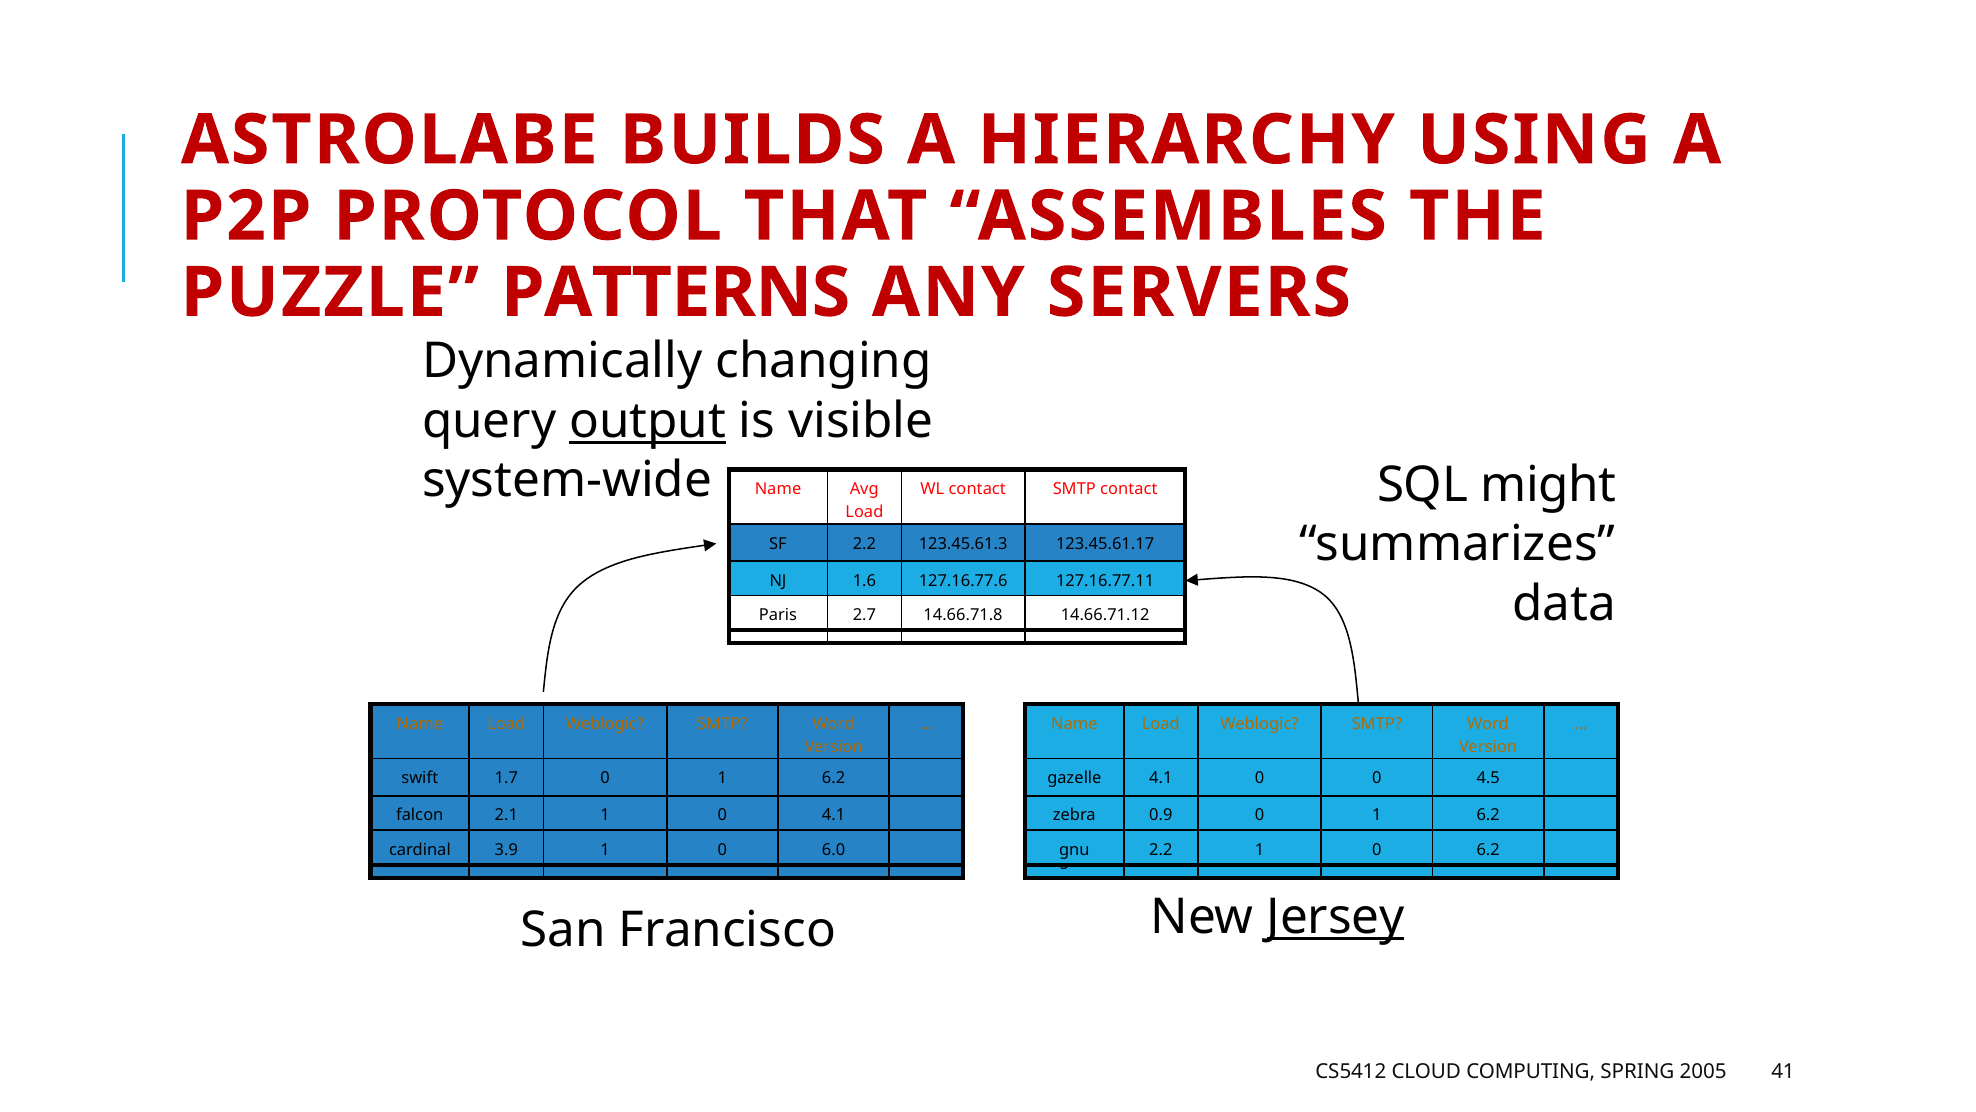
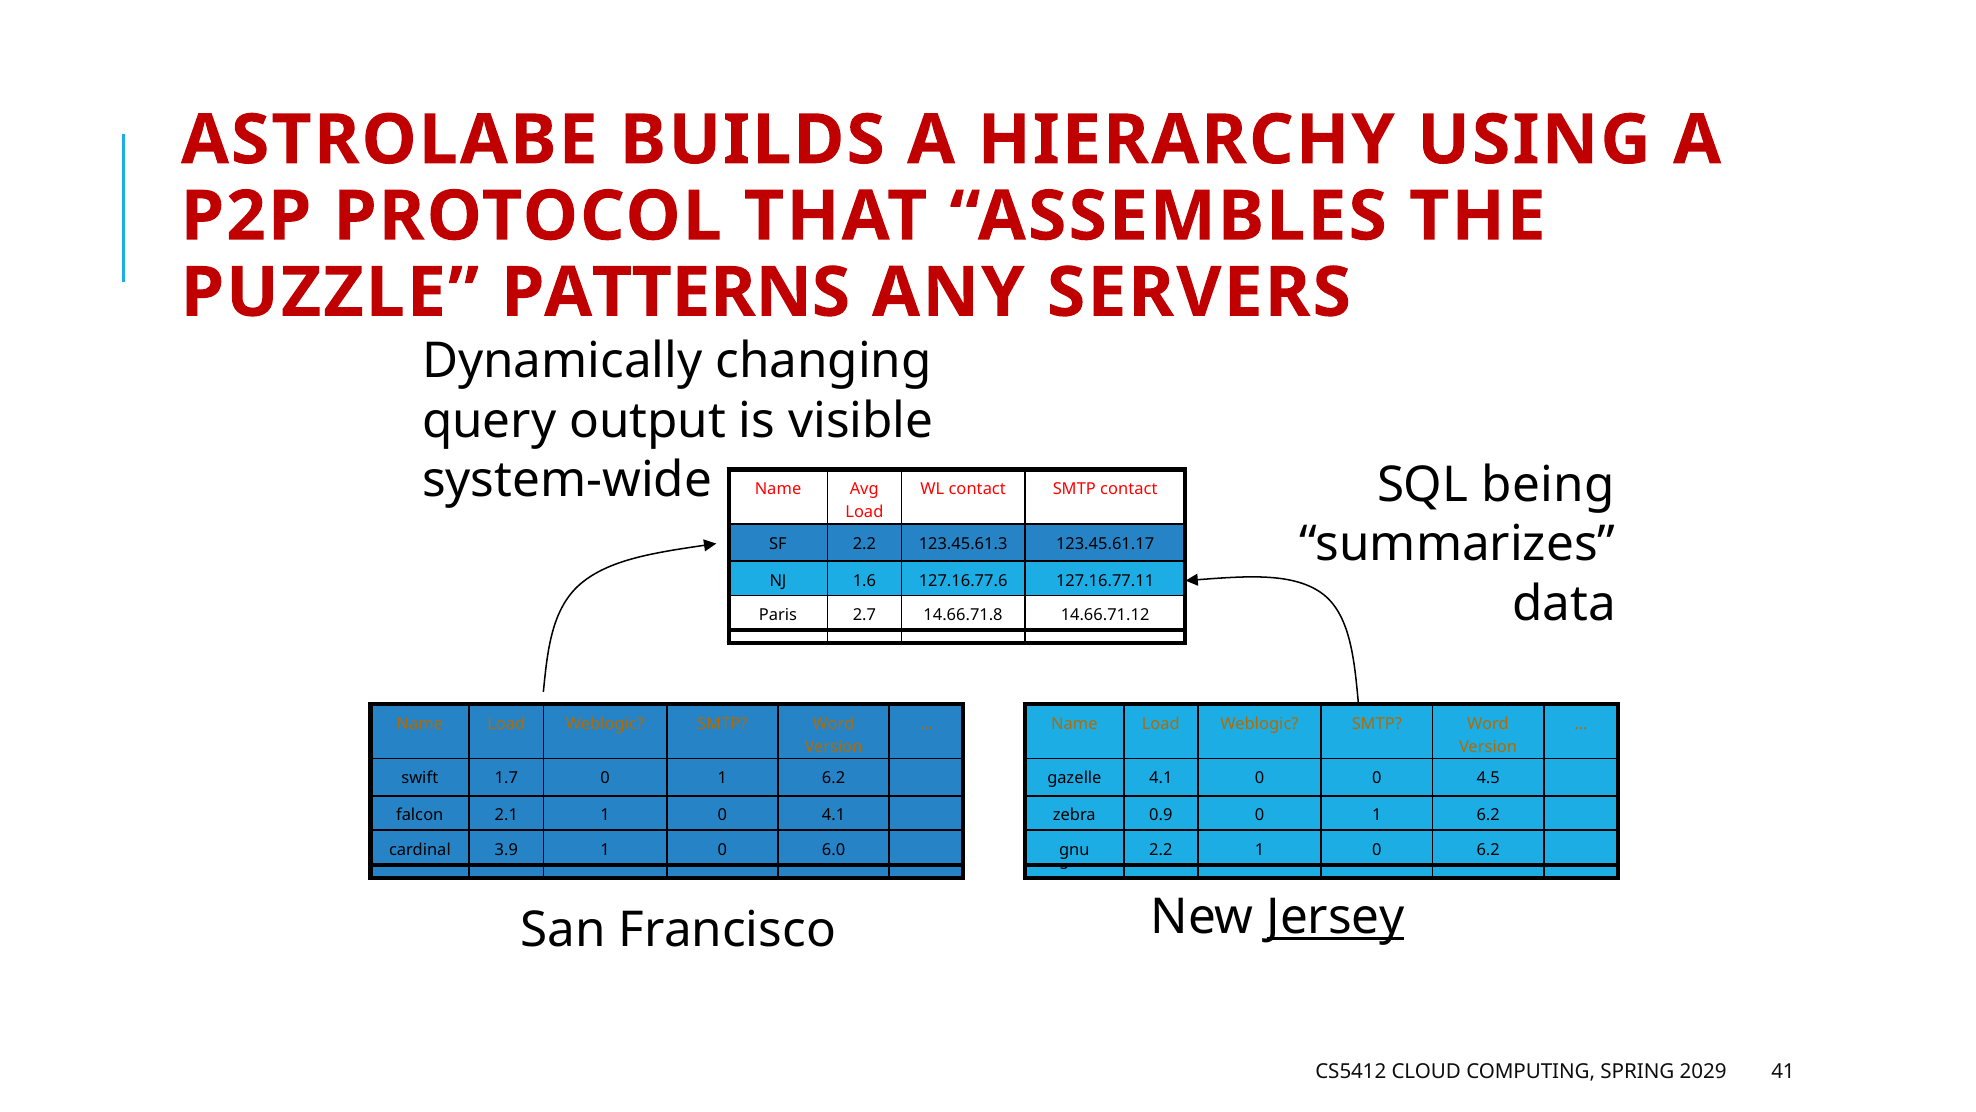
output underline: present -> none (648, 421)
might: might -> being (1548, 485)
2005: 2005 -> 2029 (1703, 1071)
